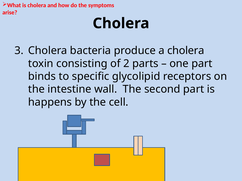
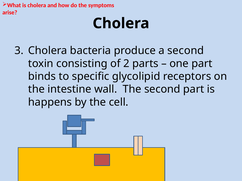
a cholera: cholera -> second (186, 51)
